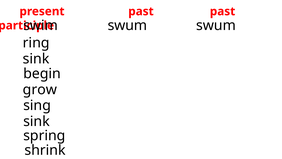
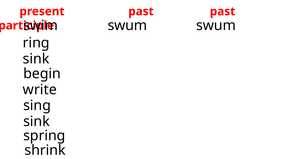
grow: grow -> write (40, 89)
